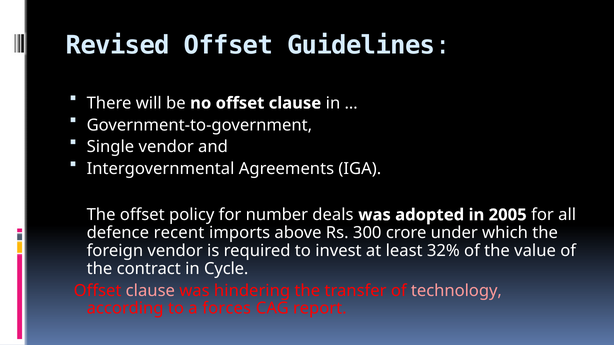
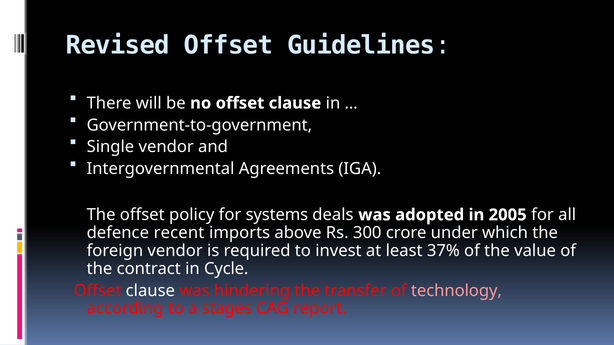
number: number -> systems (277, 215)
32%: 32% -> 37% (443, 251)
clause colour: pink -> white (150, 291)
forces: forces -> stages (227, 309)
